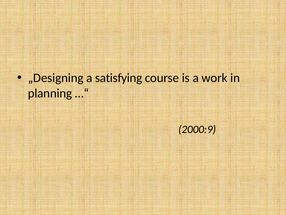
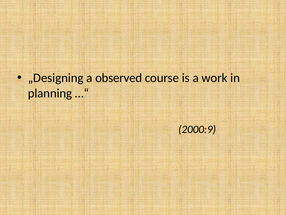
satisfying: satisfying -> observed (119, 78)
